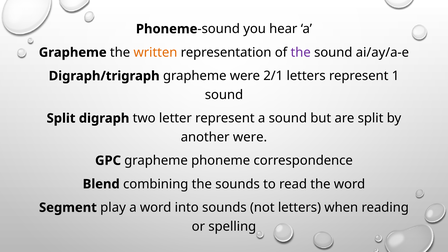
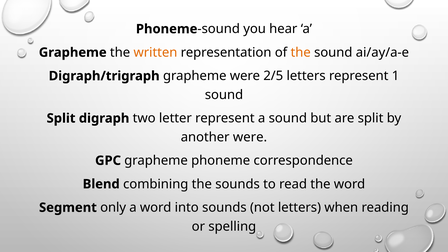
the colour: purple -> orange (301, 52)
2/1: 2/1 -> 2/5 (273, 76)
play: play -> only (113, 208)
